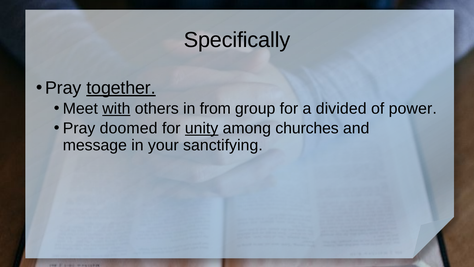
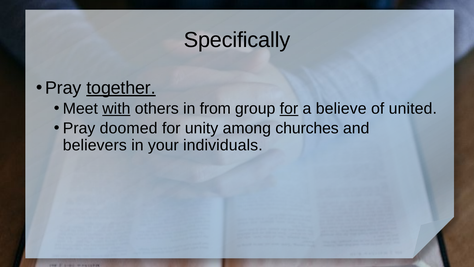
for underline: none -> present (289, 109)
divided: divided -> believe (341, 109)
power: power -> united (413, 109)
unity underline: present -> none (202, 128)
message: message -> believers (95, 145)
sanctifying: sanctifying -> individuals (223, 145)
